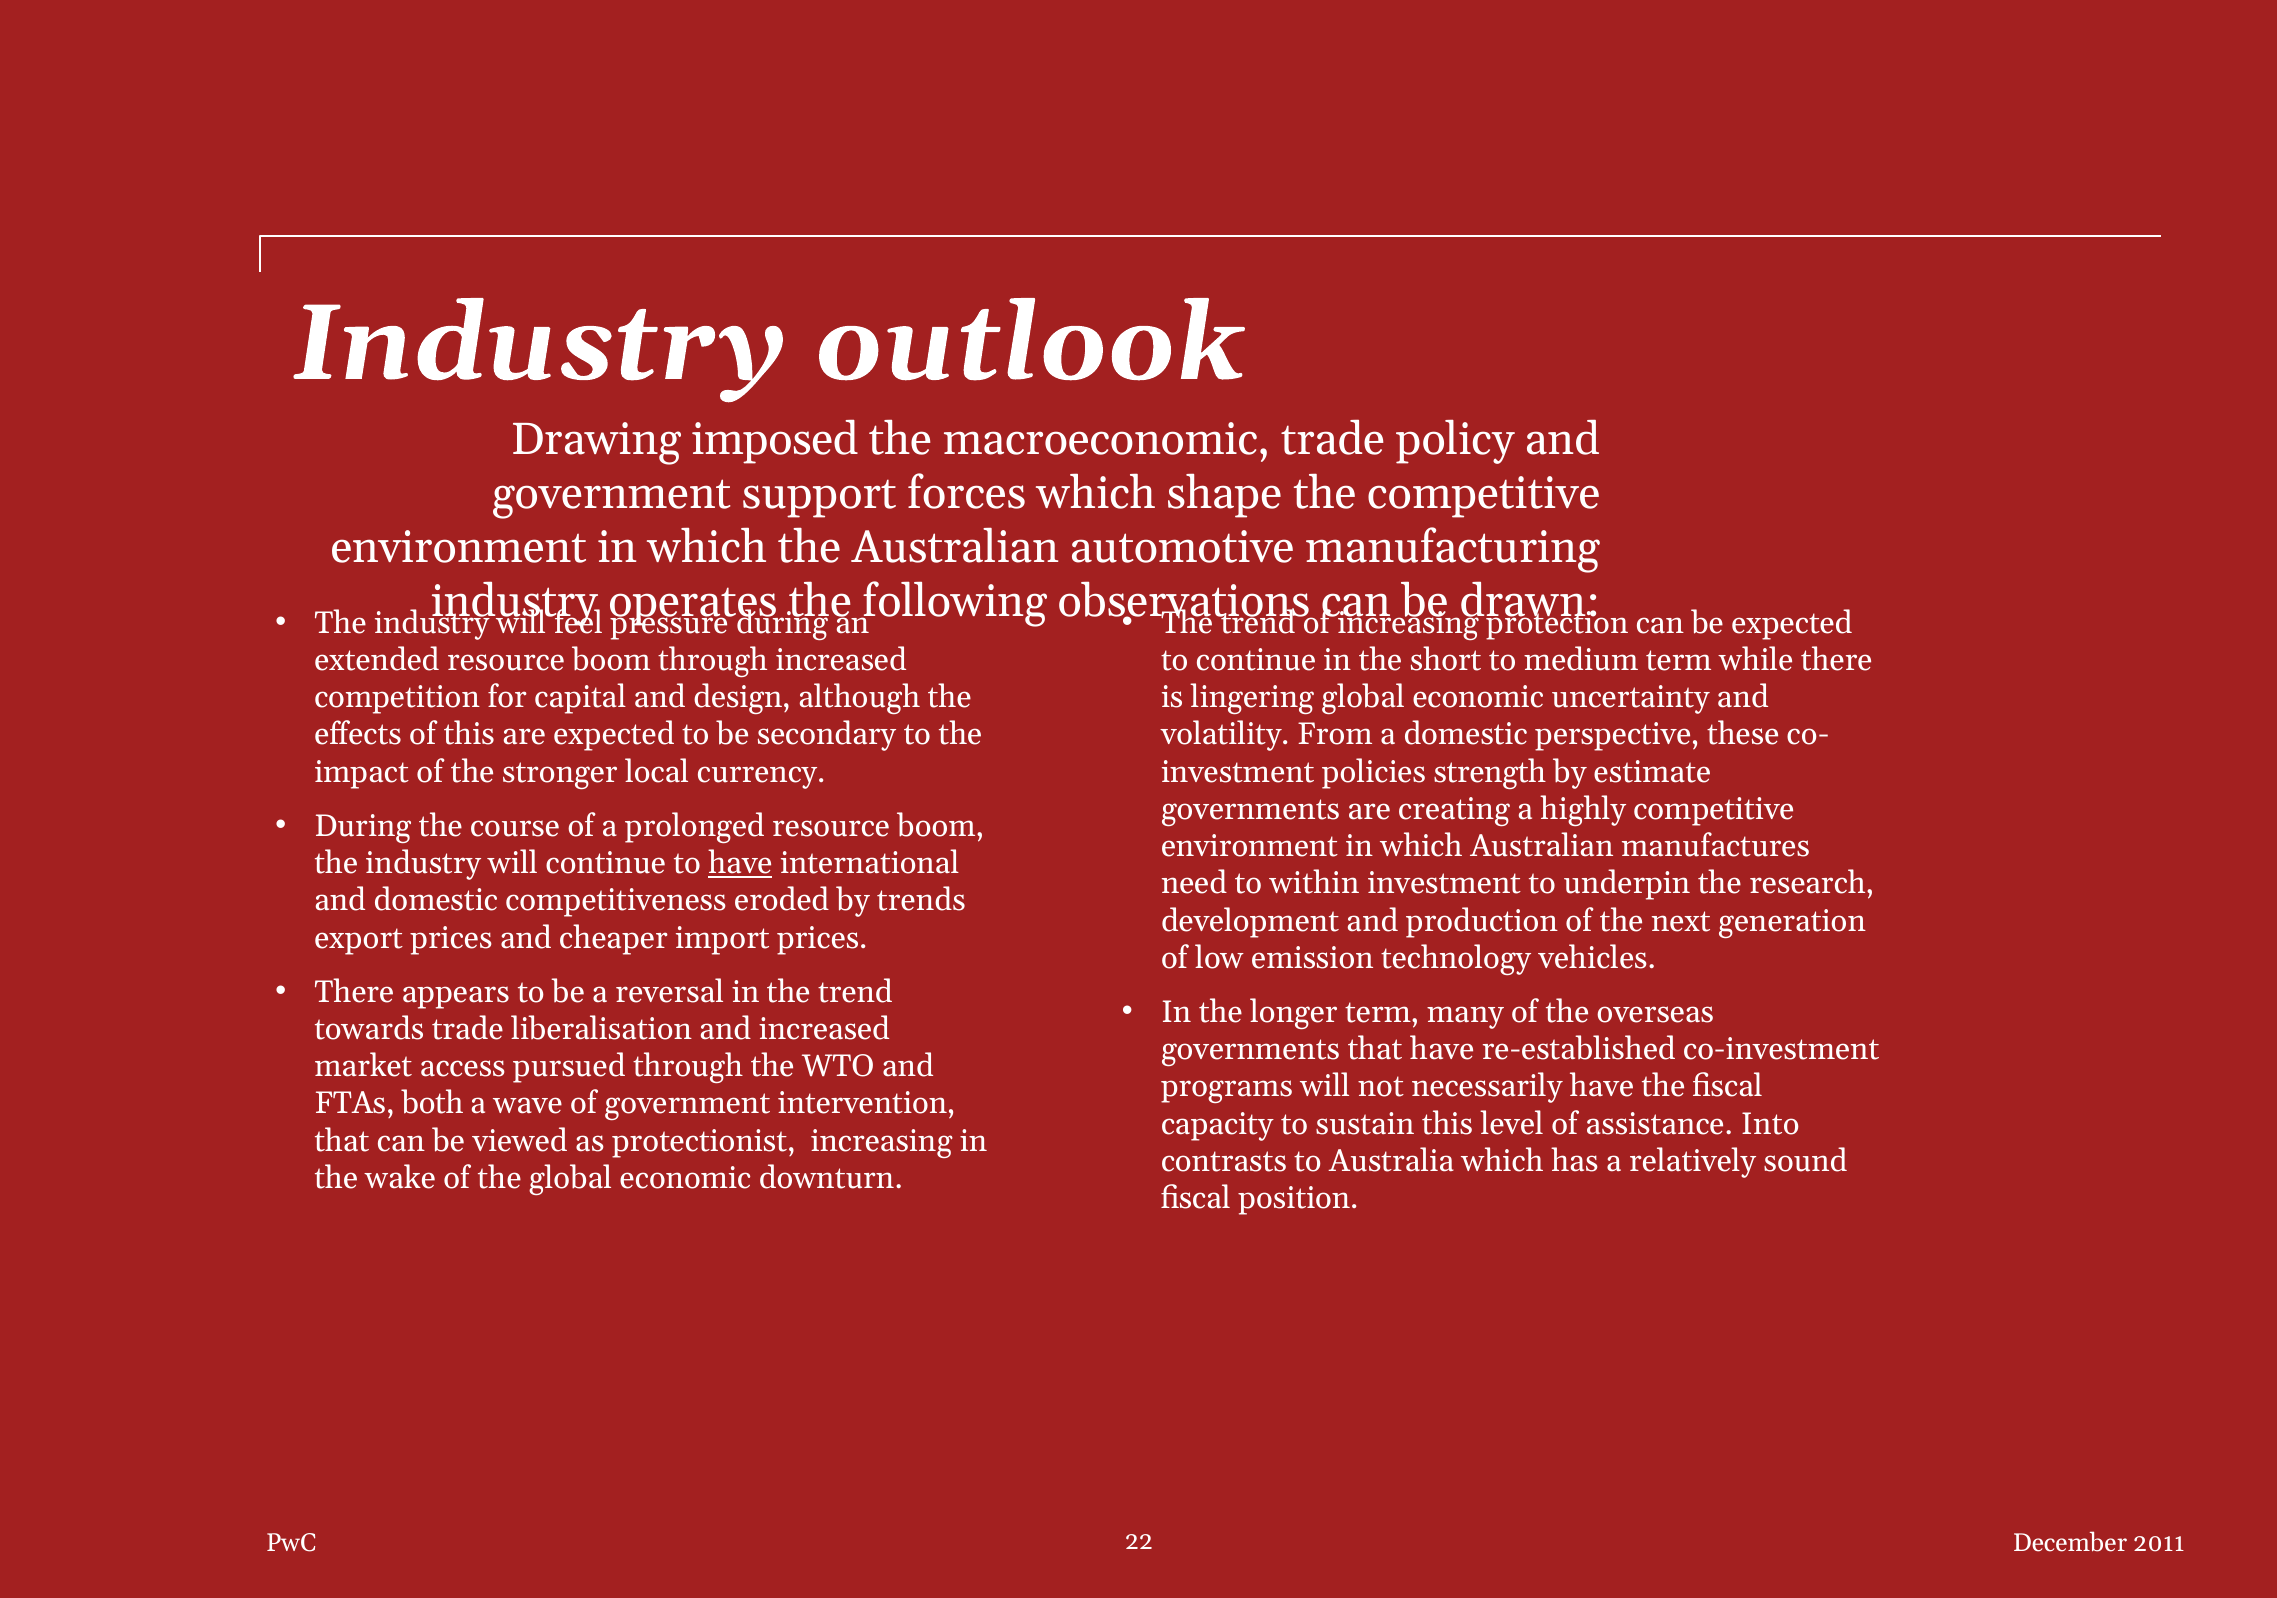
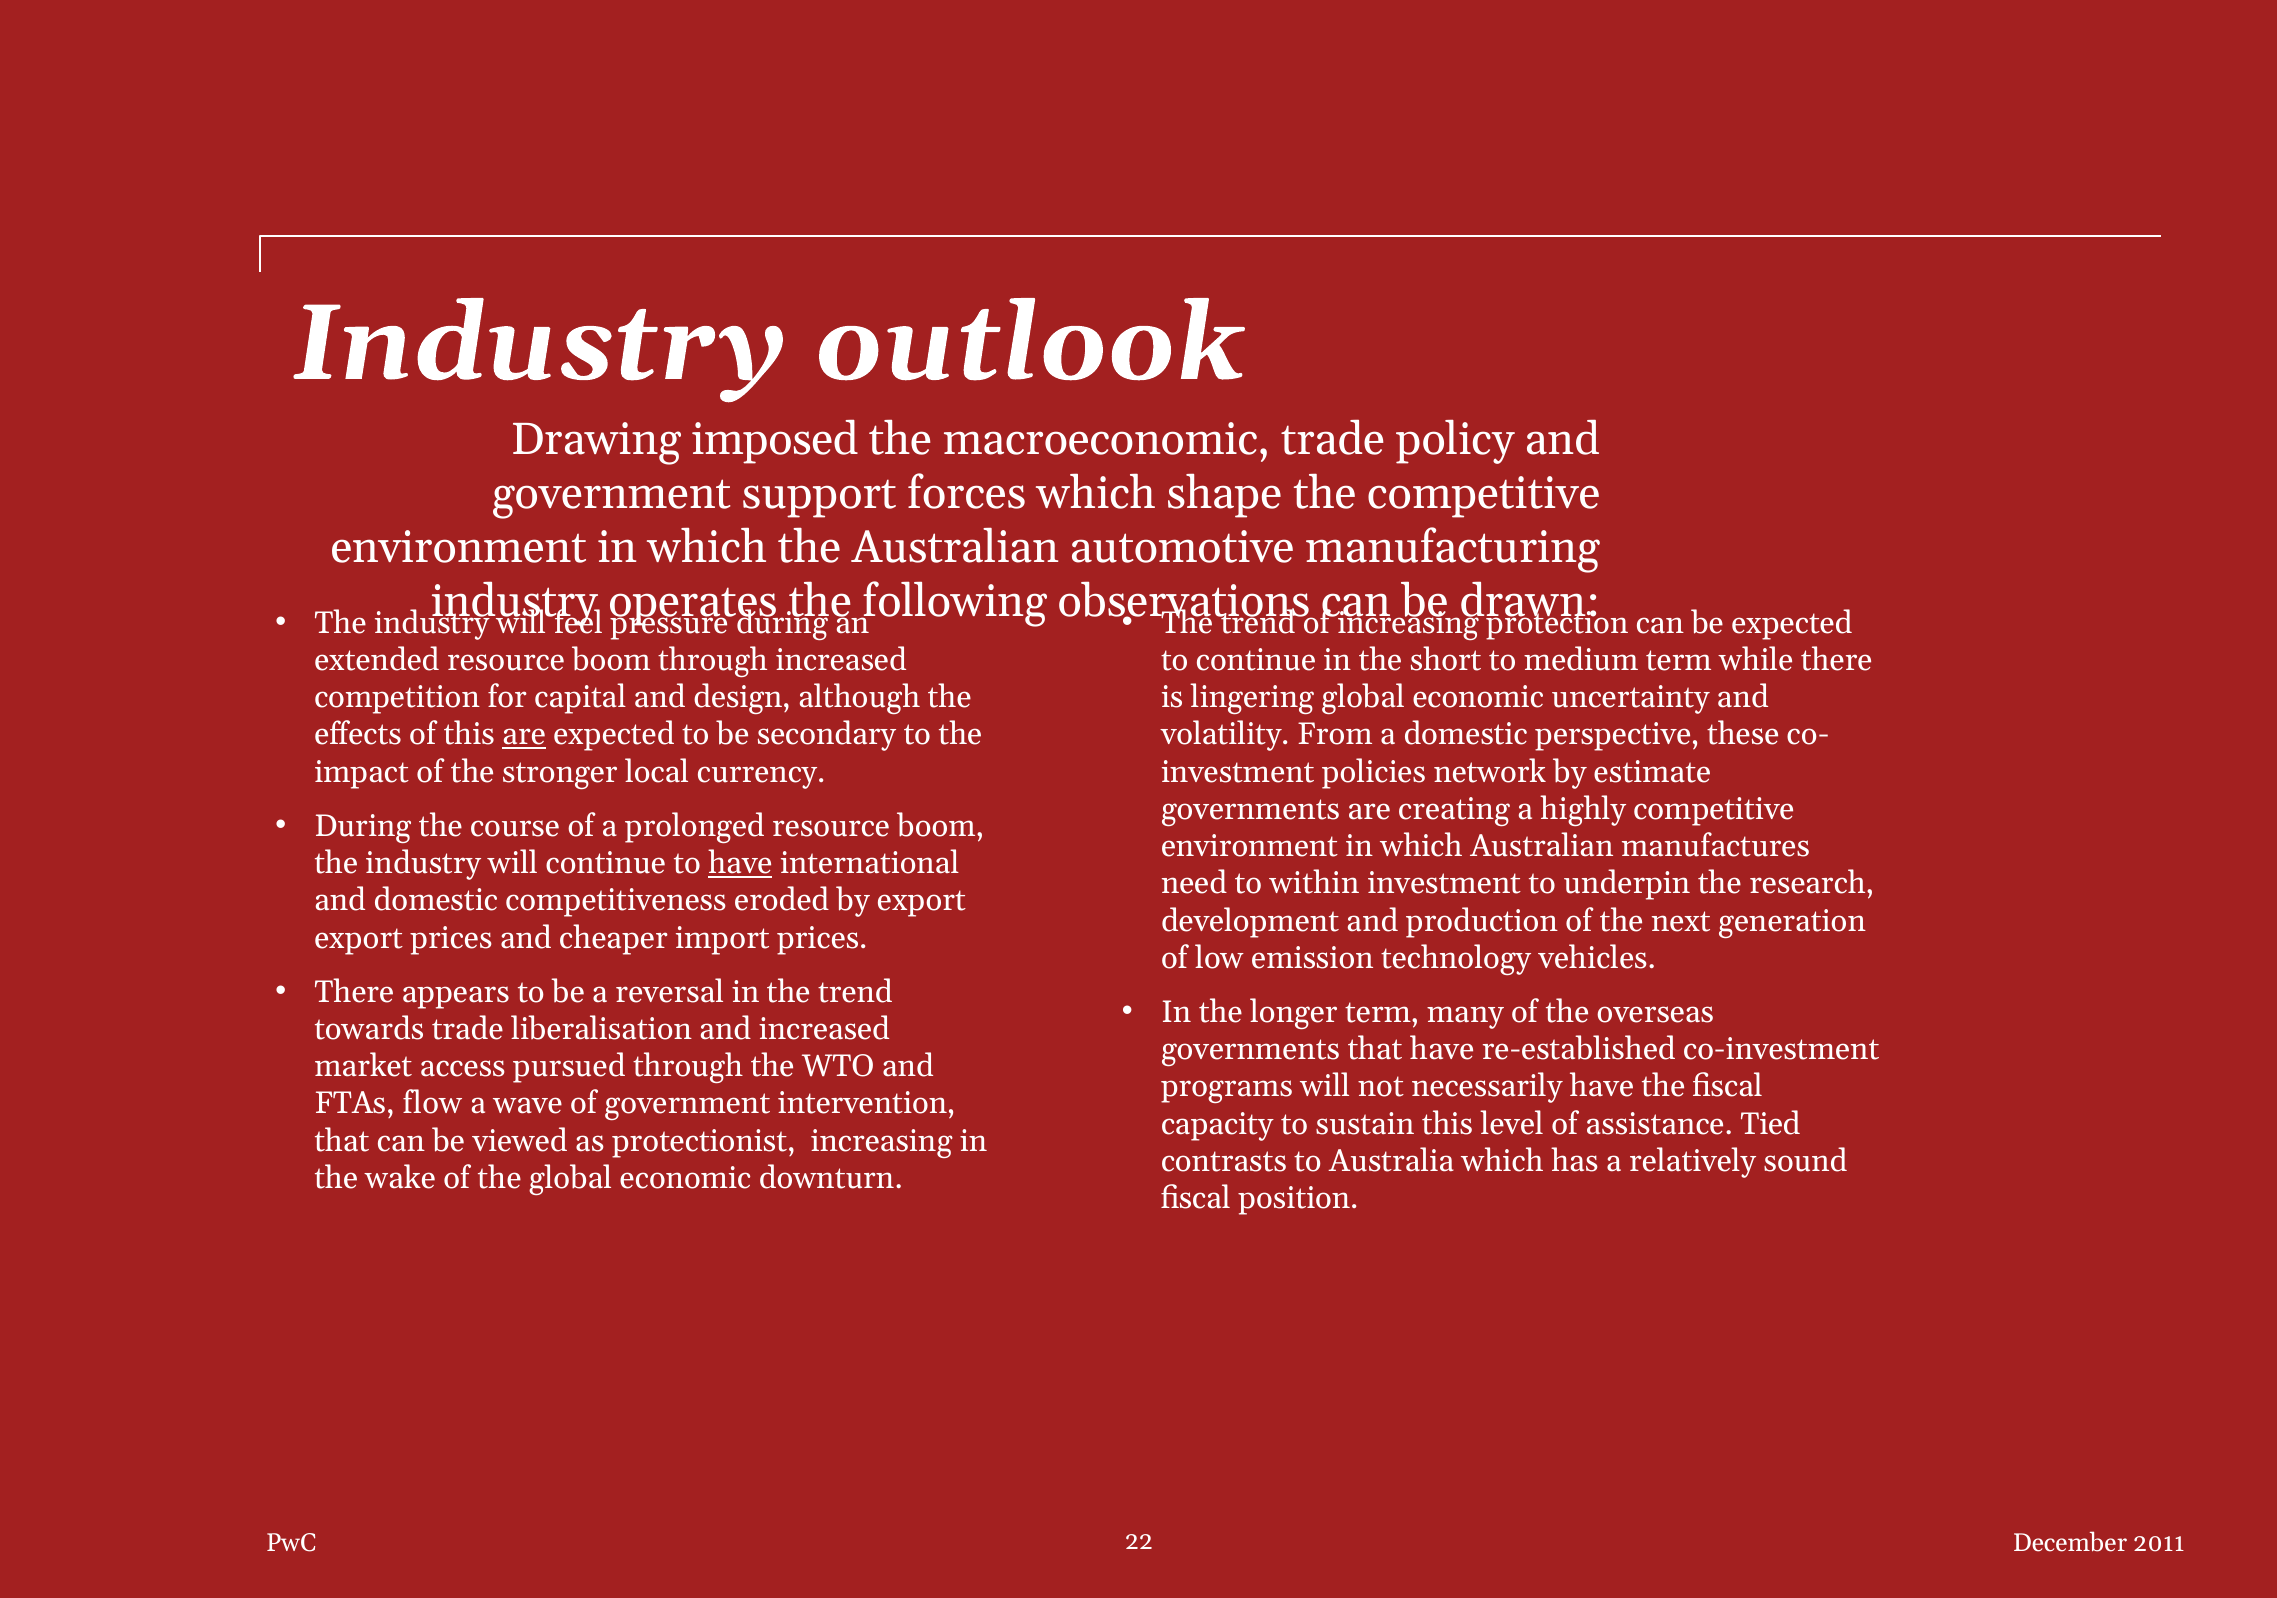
are underline: none -> present (524, 735)
strength: strength -> network (1490, 772)
by trends: trends -> export (921, 901)
both: both -> flow (432, 1104)
Into: Into -> Tied (1770, 1124)
